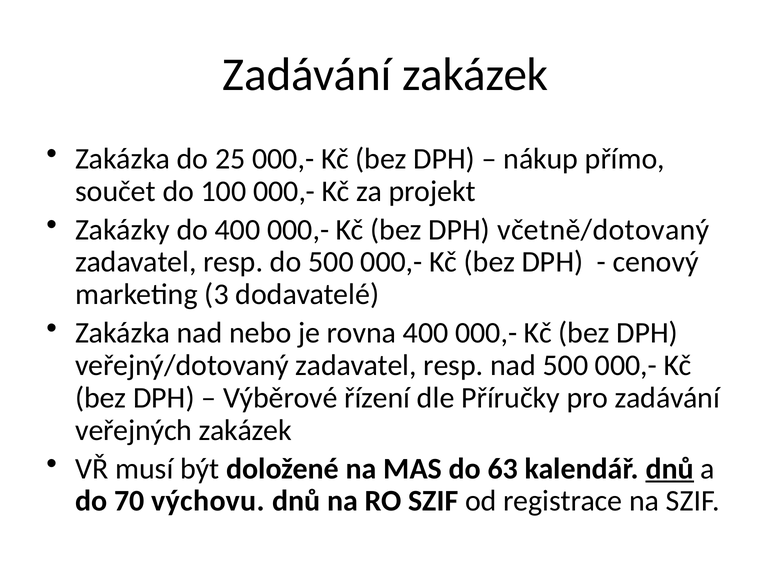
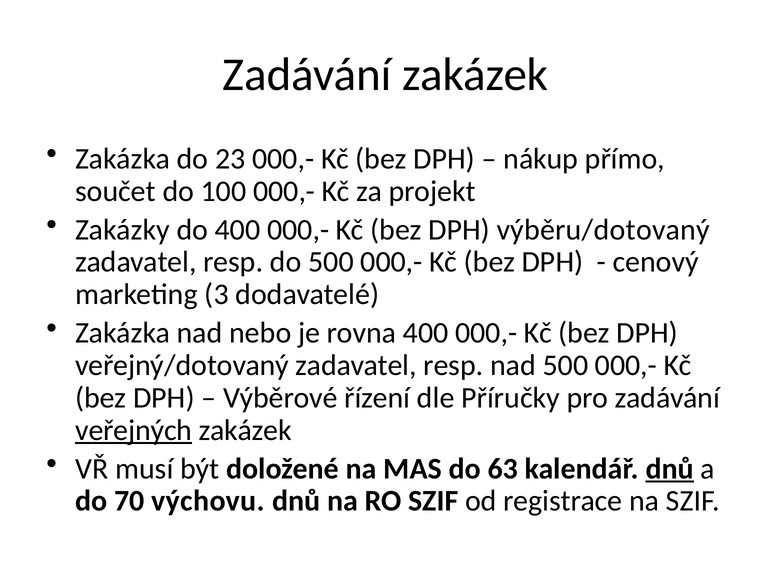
25: 25 -> 23 (230, 159)
včetně/dotovaný: včetně/dotovaný -> výběru/dotovaný (603, 230)
veřejných underline: none -> present (134, 430)
